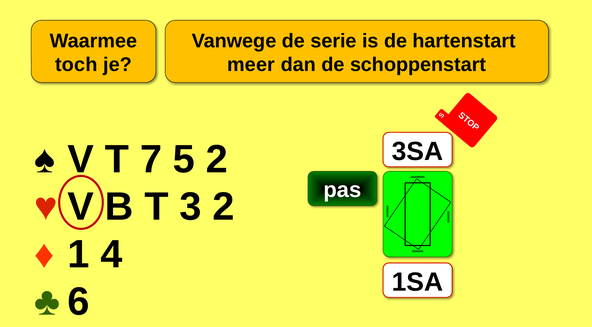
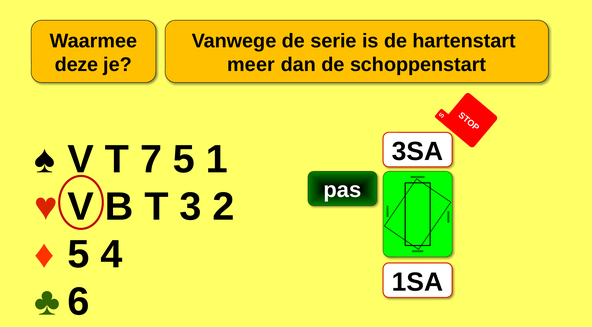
toch: toch -> deze (76, 65)
5 2: 2 -> 1 (217, 160)
1: 1 -> 5 (79, 254)
